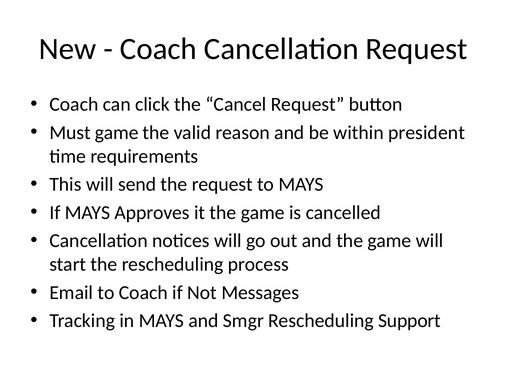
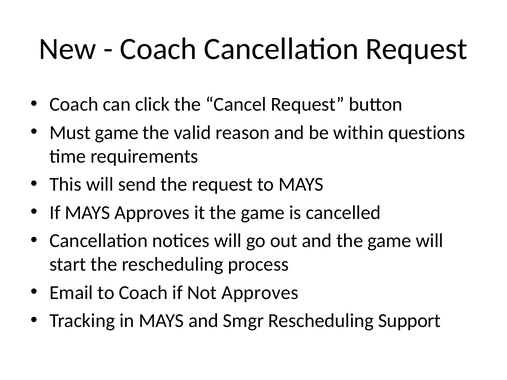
president: president -> questions (427, 133)
Not Messages: Messages -> Approves (260, 293)
